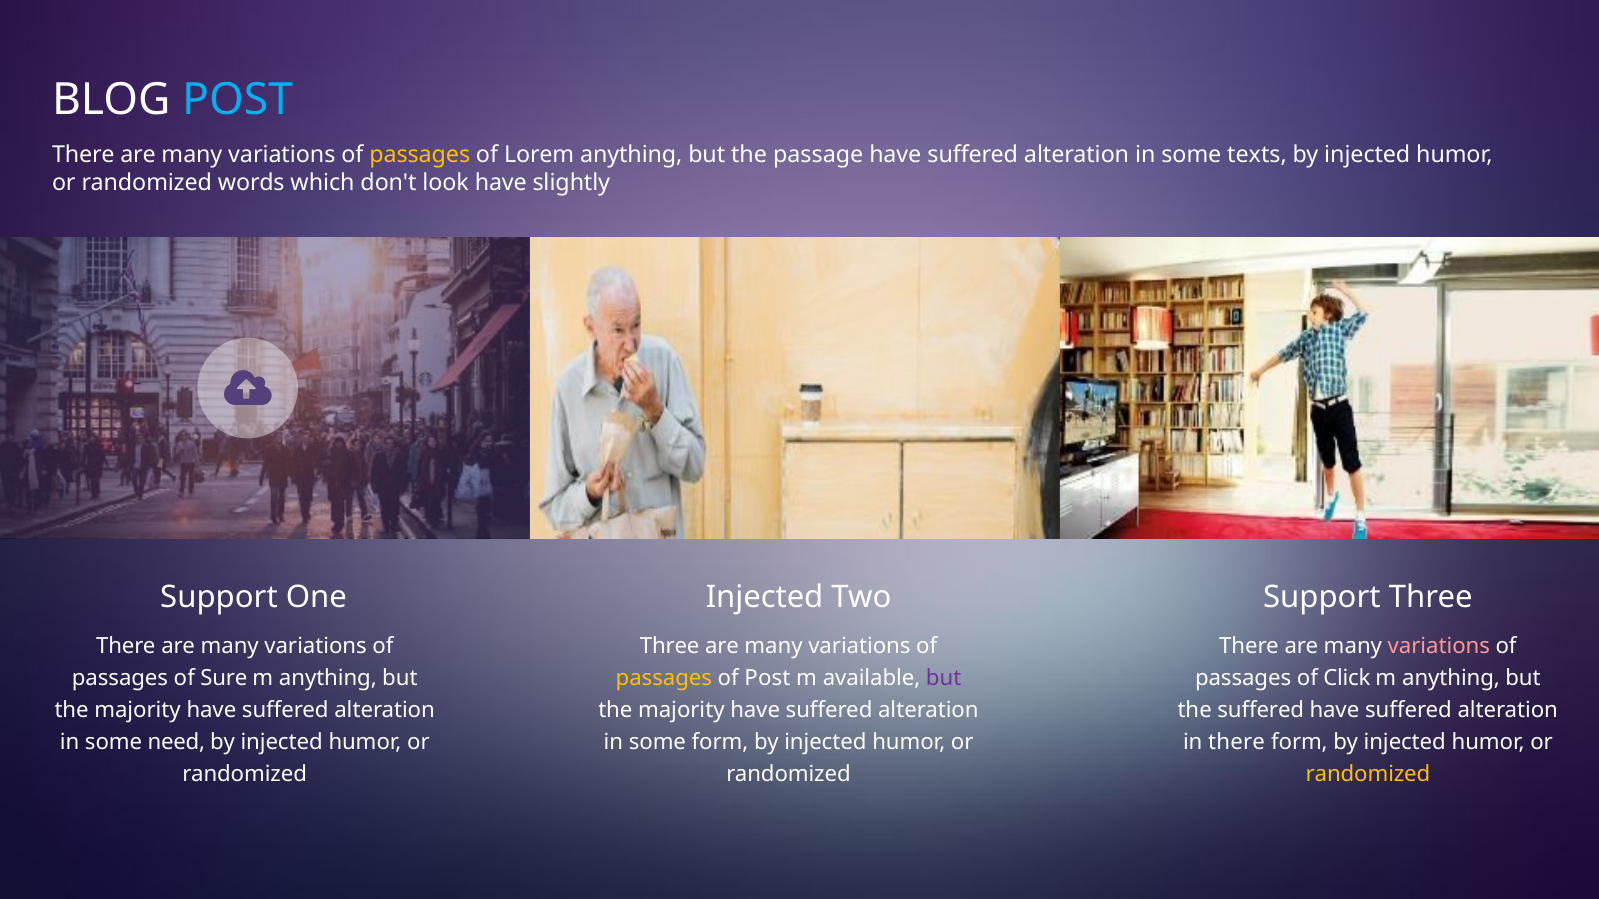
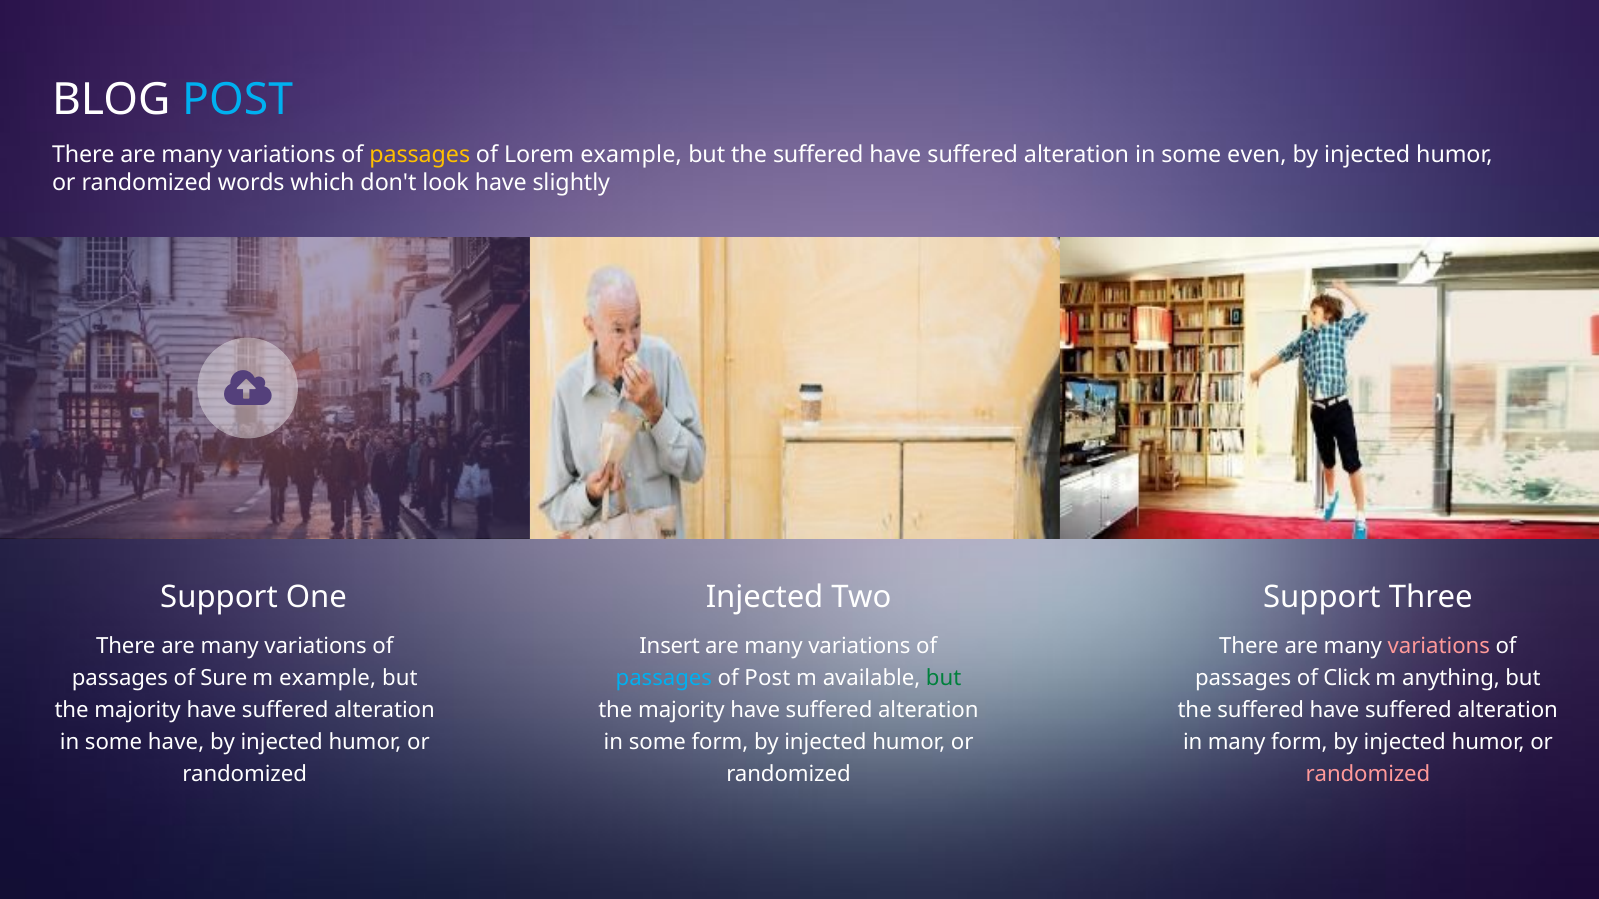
Lorem anything: anything -> example (631, 155)
passage: passage -> suffered (818, 155)
texts: texts -> even (1257, 155)
Three: Three -> Insert (670, 647)
anything: anything -> example (328, 679)
passages colour: yellow -> light blue (664, 679)
but colour: purple -> green (944, 679)
some need: need -> have (176, 742)
in there: there -> many (1237, 742)
randomized colour: yellow -> pink (1368, 774)
